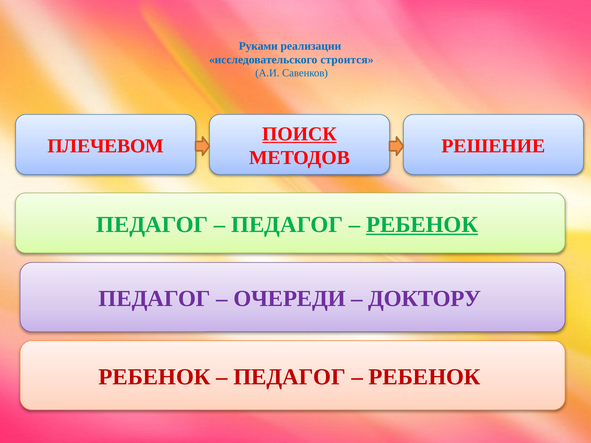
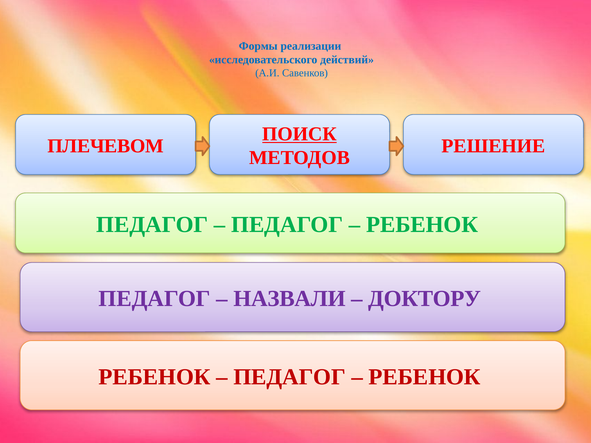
Руками: Руками -> Формы (258, 46)
строится: строится -> действий (347, 60)
РЕБЕНОК underline: present -> none (422, 225)
ОЧЕРЕДИ: ОЧЕРЕДИ -> НАЗВАЛИ (290, 299)
